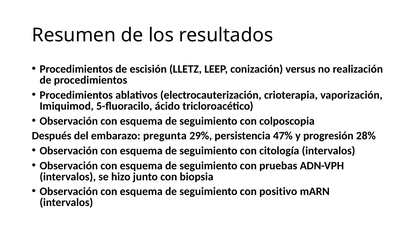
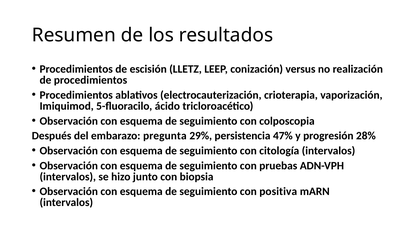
positivo: positivo -> positiva (278, 191)
